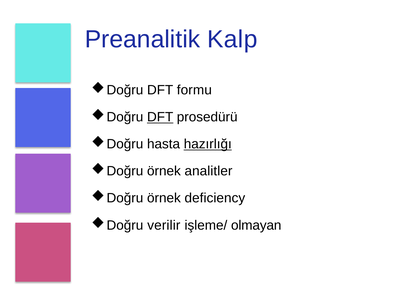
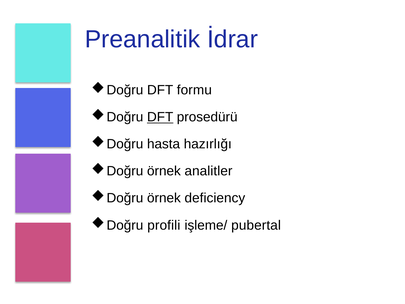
Kalp: Kalp -> İdrar (232, 39)
hazırlığı underline: present -> none (208, 144)
verilir: verilir -> profili (164, 225)
olmayan: olmayan -> pubertal (256, 225)
